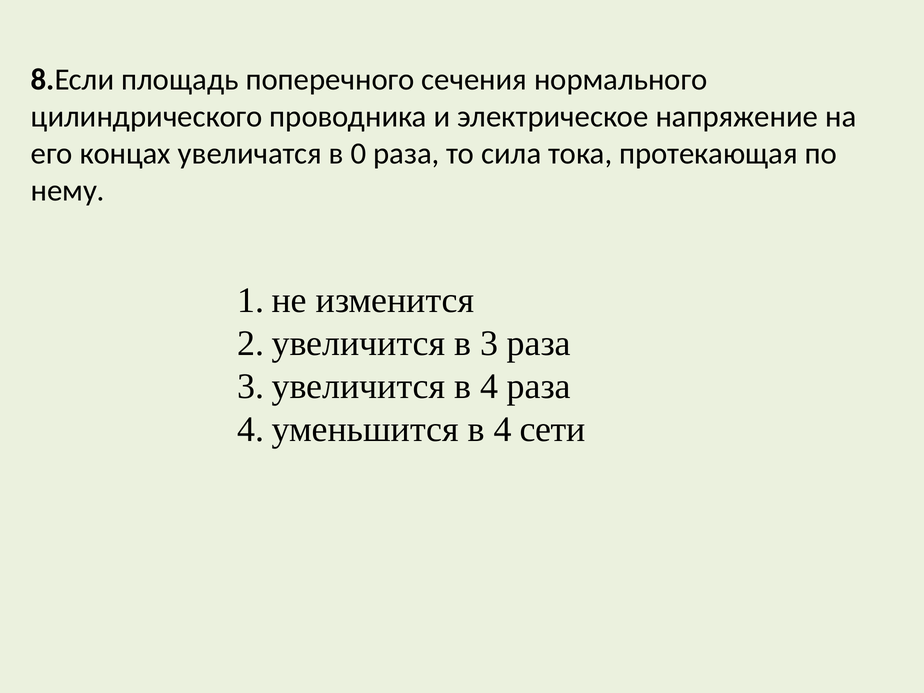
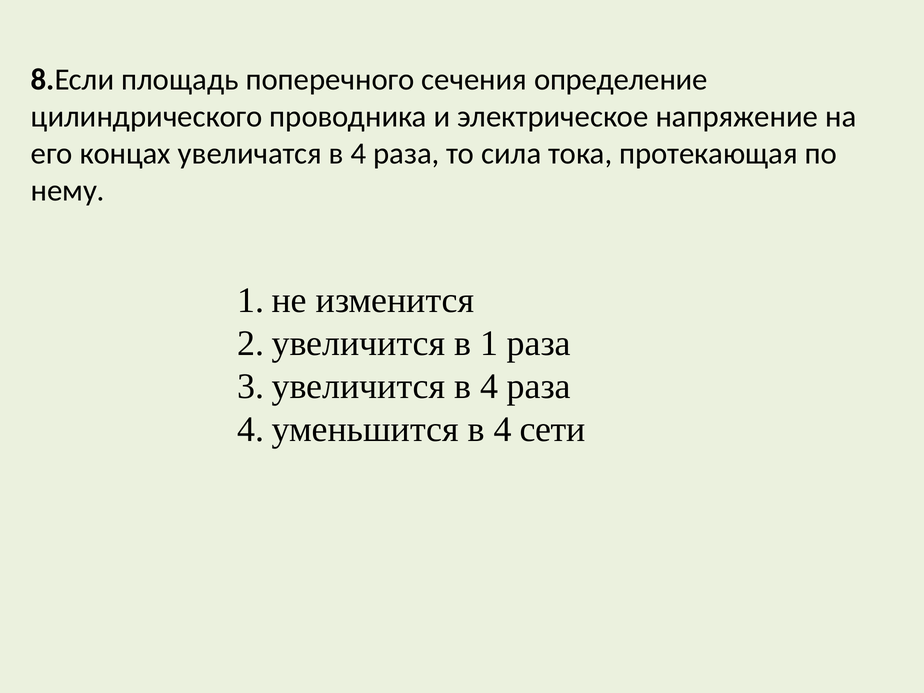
нормального: нормального -> определение (621, 80)
увеличатся в 0: 0 -> 4 (358, 154)
3: 3 -> 1 (489, 343)
